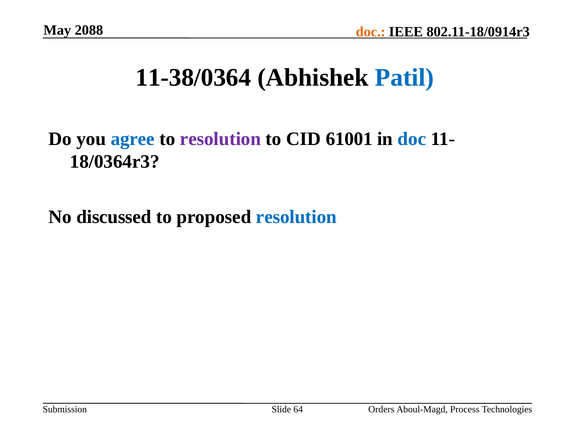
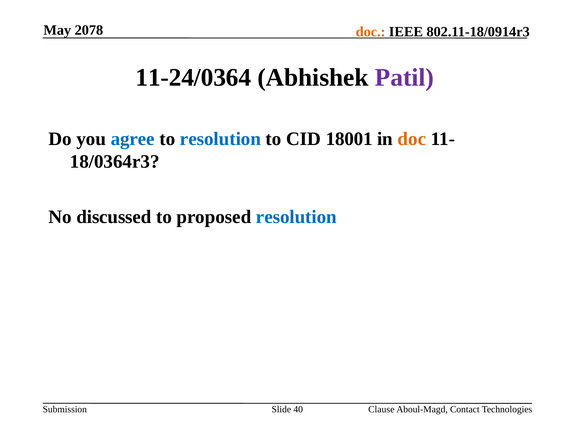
2088: 2088 -> 2078 (89, 30)
11-38/0364: 11-38/0364 -> 11-24/0364 (193, 78)
Patil colour: blue -> purple (404, 78)
resolution colour: purple -> blue (220, 139)
61001: 61001 -> 18001 (349, 139)
doc colour: blue -> orange (412, 139)
64: 64 -> 40 (298, 410)
Orders: Orders -> Clause (381, 410)
Process: Process -> Contact (465, 410)
